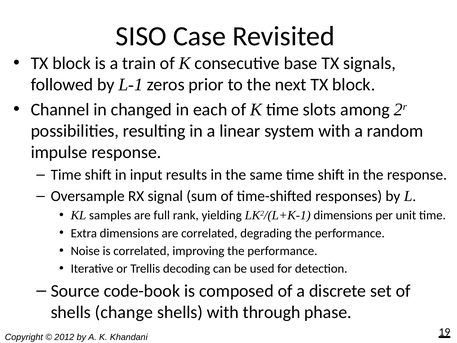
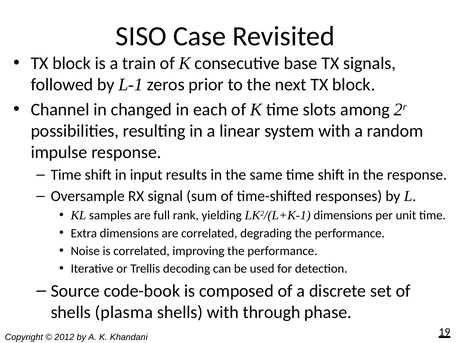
change: change -> plasma (124, 312)
